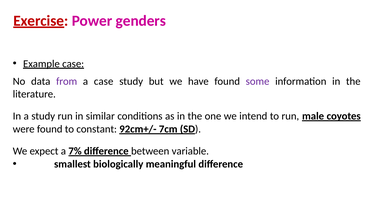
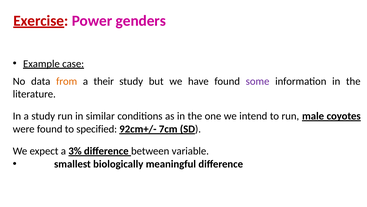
from colour: purple -> orange (67, 81)
a case: case -> their (104, 81)
constant: constant -> specified (97, 129)
7%: 7% -> 3% (75, 151)
